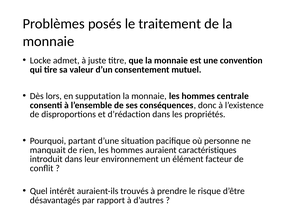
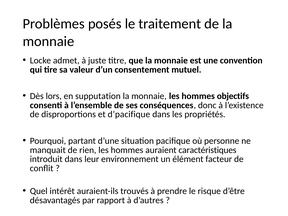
centrale: centrale -> objectifs (233, 96)
d’rédaction: d’rédaction -> d’pacifique (129, 114)
